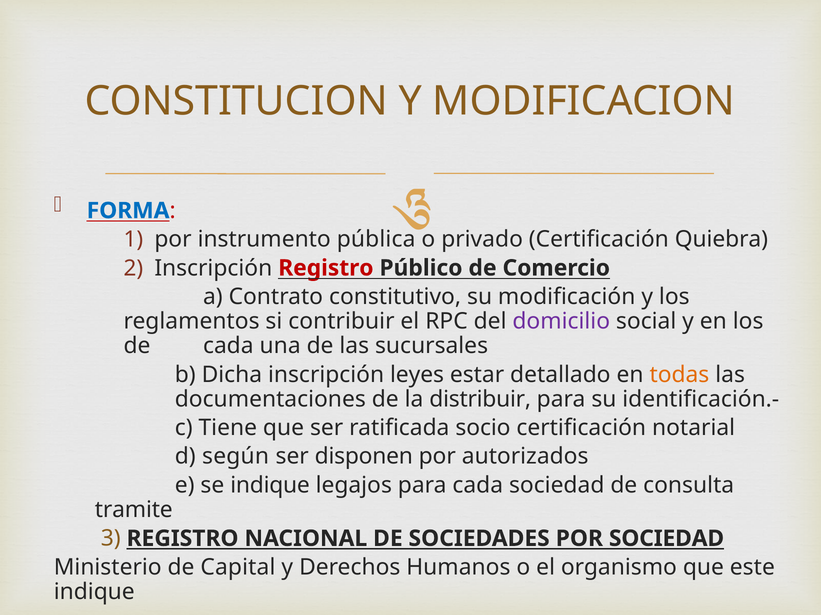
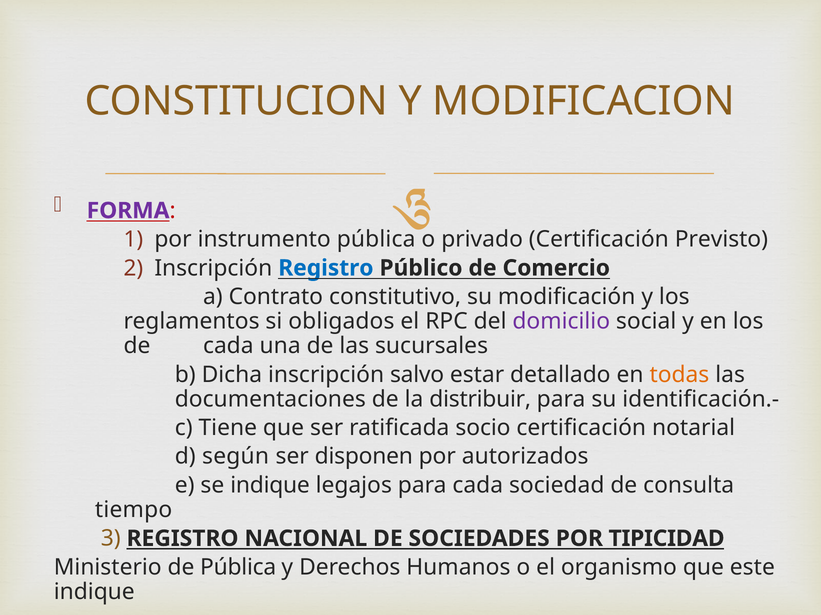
FORMA colour: blue -> purple (128, 211)
Quiebra: Quiebra -> Previsto (721, 240)
Registro colour: red -> blue (326, 268)
contribuir: contribuir -> obligados (341, 322)
leyes: leyes -> salvo (417, 375)
tramite: tramite -> tiempo (134, 510)
POR SOCIEDAD: SOCIEDAD -> TIPICIDAD (667, 539)
de Capital: Capital -> Pública (238, 568)
